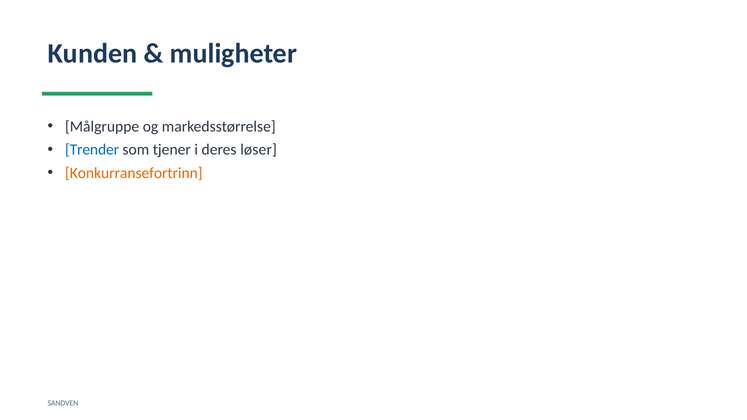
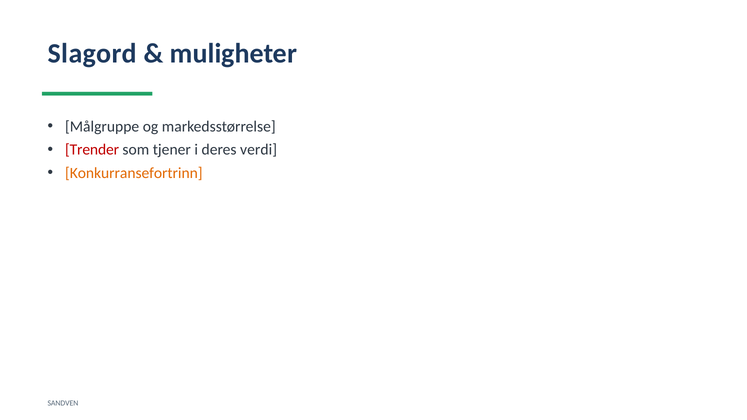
Kunden: Kunden -> Slagord (92, 53)
Trender colour: blue -> red (92, 150)
løser: løser -> verdi (259, 150)
